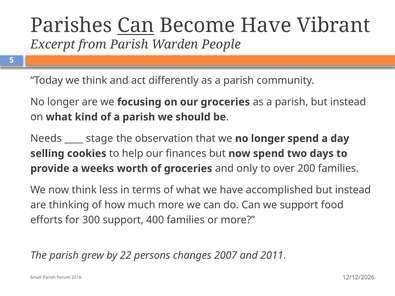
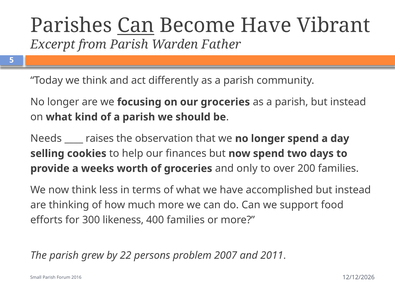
People: People -> Father (221, 45)
stage: stage -> raises (100, 139)
300 support: support -> likeness (123, 220)
changes: changes -> problem (192, 256)
